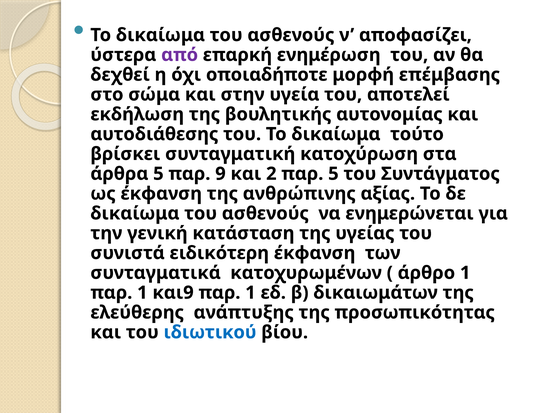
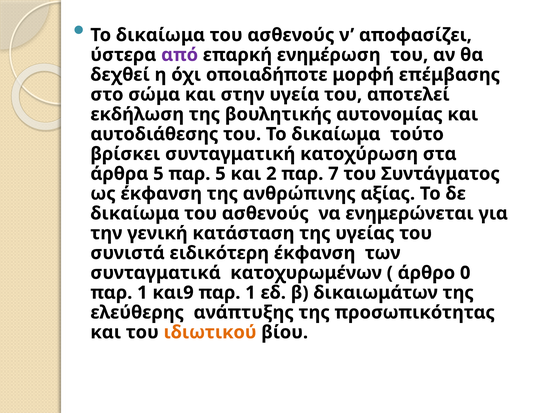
παρ 9: 9 -> 5 (220, 174)
παρ 5: 5 -> 7 (333, 174)
άρθρο 1: 1 -> 0 (465, 273)
ιδιωτικού colour: blue -> orange (210, 332)
